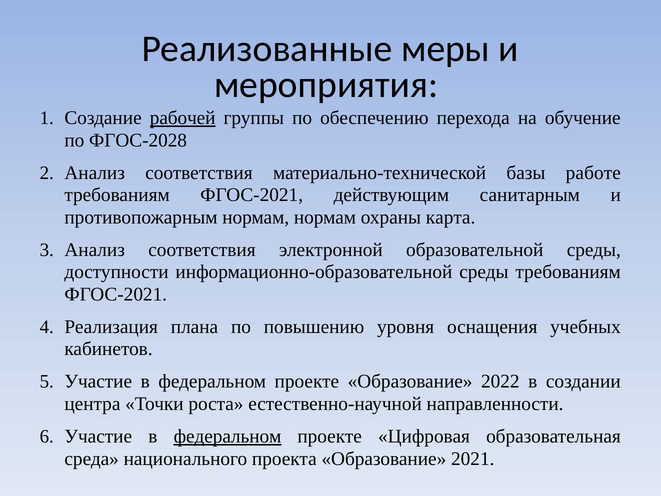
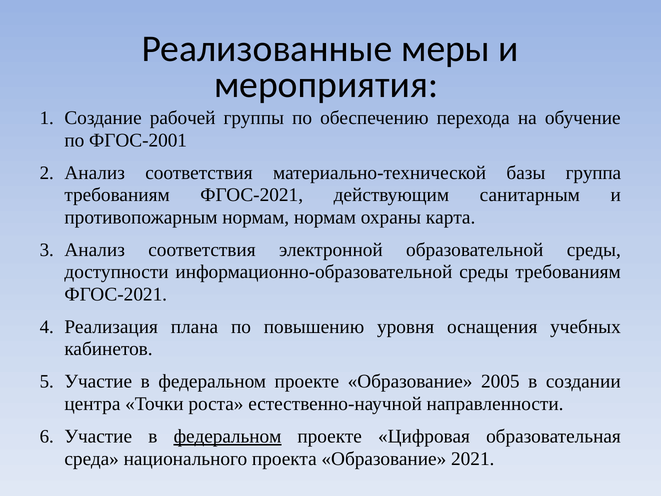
рабочей underline: present -> none (183, 118)
ФГОС-2028: ФГОС-2028 -> ФГОС-2001 (138, 140)
работе: работе -> группа (593, 173)
2022: 2022 -> 2005 (500, 381)
